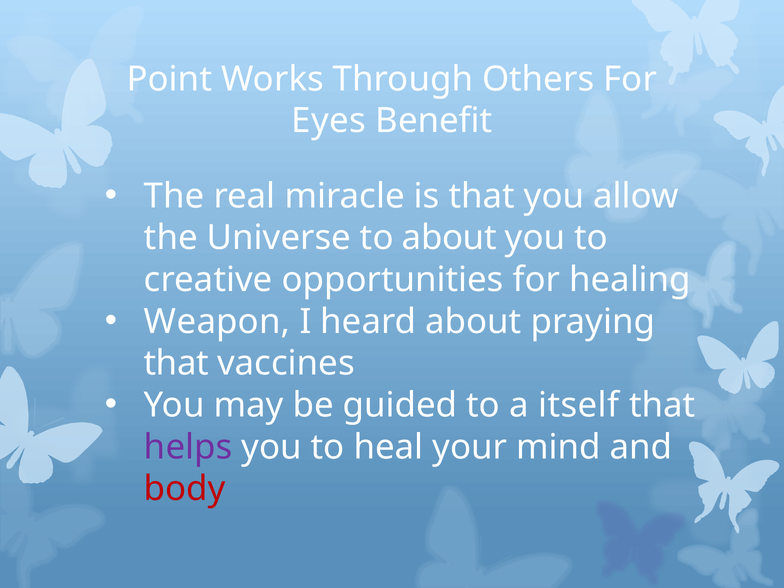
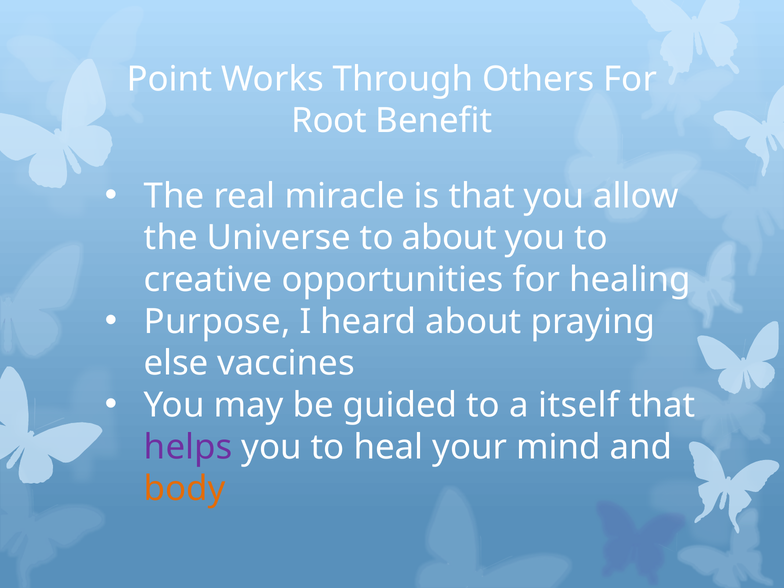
Eyes: Eyes -> Root (329, 121)
Weapon: Weapon -> Purpose (217, 322)
that: that -> else (176, 363)
body colour: red -> orange (185, 489)
